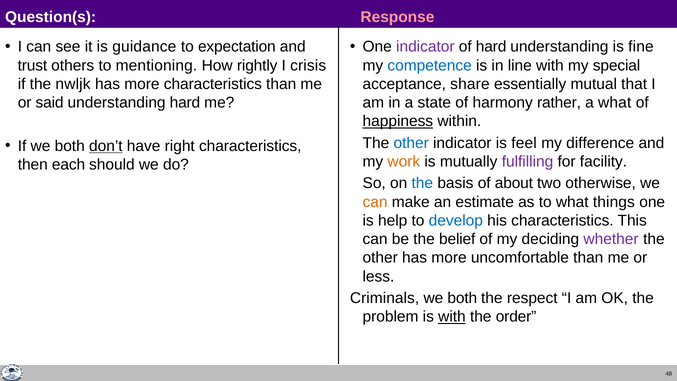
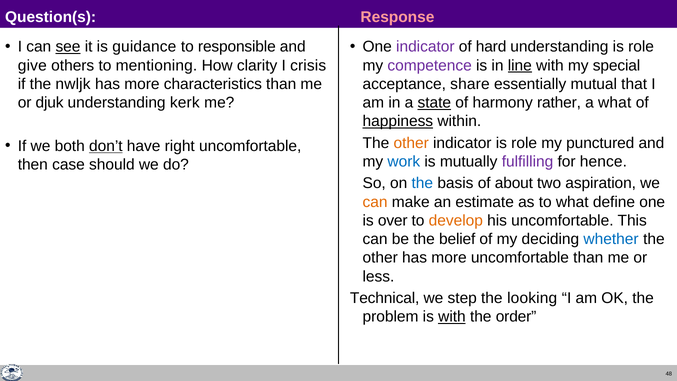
see underline: none -> present (68, 47)
expectation: expectation -> responsible (237, 47)
understanding is fine: fine -> role (641, 47)
trust: trust -> give (32, 65)
rightly: rightly -> clarity (257, 65)
competence colour: blue -> purple (430, 65)
line underline: none -> present (520, 65)
said: said -> djuk (50, 103)
understanding hard: hard -> kerk (185, 103)
state underline: none -> present (434, 103)
other colour: blue -> orange (411, 143)
indicator is feel: feel -> role (524, 143)
difference: difference -> punctured (600, 143)
right characteristics: characteristics -> uncomfortable (250, 146)
work colour: orange -> blue (404, 162)
facility: facility -> hence (603, 162)
each: each -> case (68, 165)
otherwise: otherwise -> aspiration (601, 183)
things: things -> define (614, 202)
help: help -> over (393, 220)
develop colour: blue -> orange (456, 220)
his characteristics: characteristics -> uncomfortable (562, 220)
whether colour: purple -> blue (611, 239)
Criminals: Criminals -> Technical (385, 298)
both: both -> step (462, 298)
respect: respect -> looking (532, 298)
